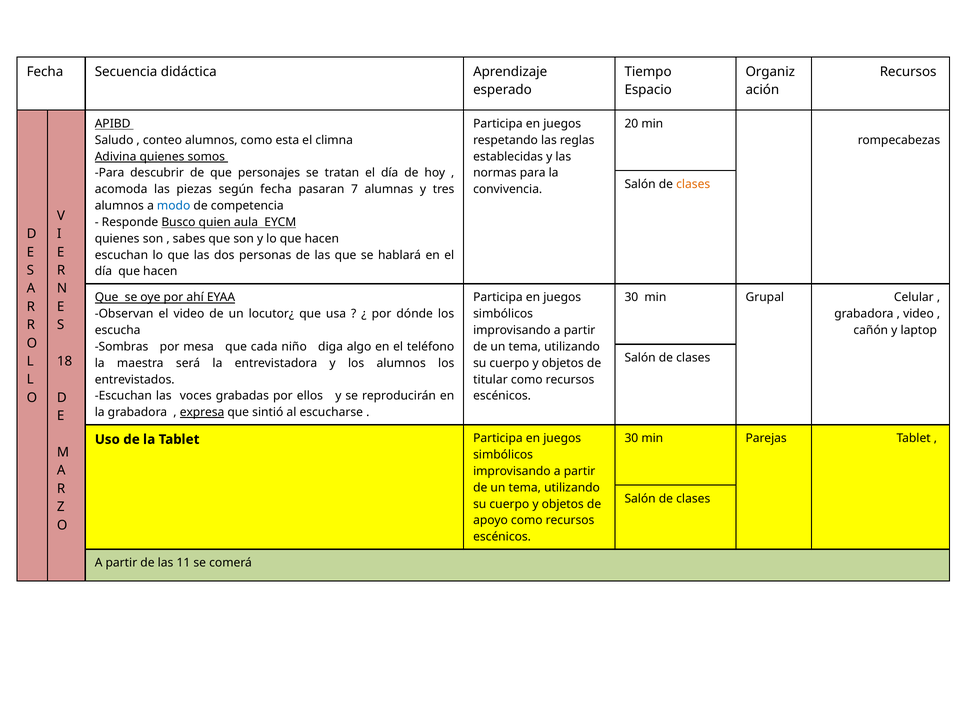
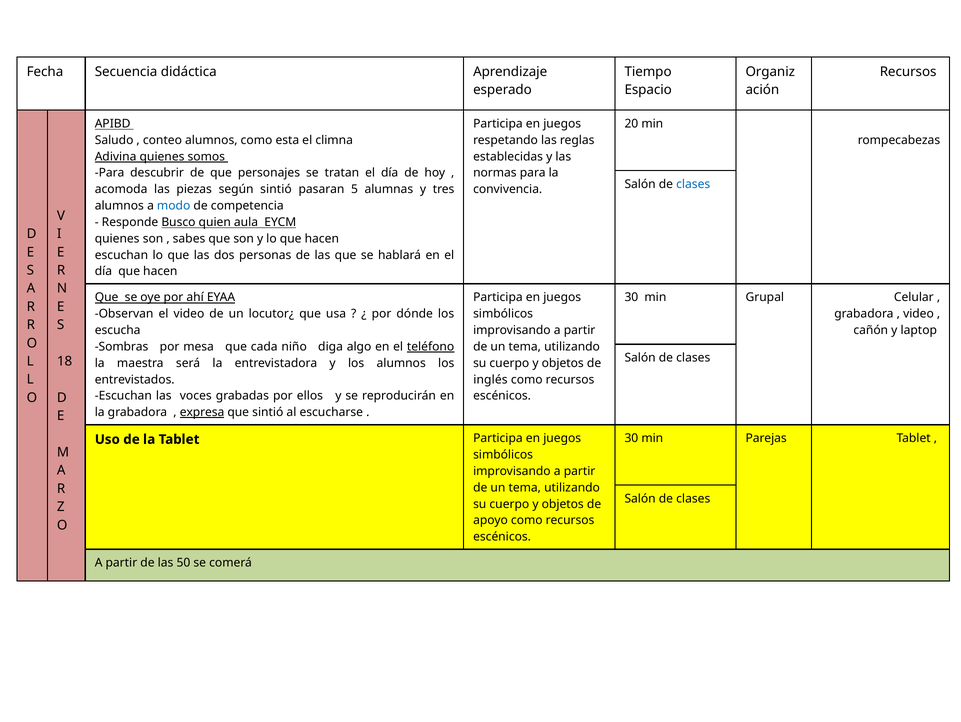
clases colour: orange -> blue (693, 184)
según fecha: fecha -> sintió (276, 189)
7: 7 -> 5 (354, 189)
teléfono underline: none -> present (431, 347)
titular: titular -> inglés (490, 379)
11: 11 -> 50 (183, 563)
